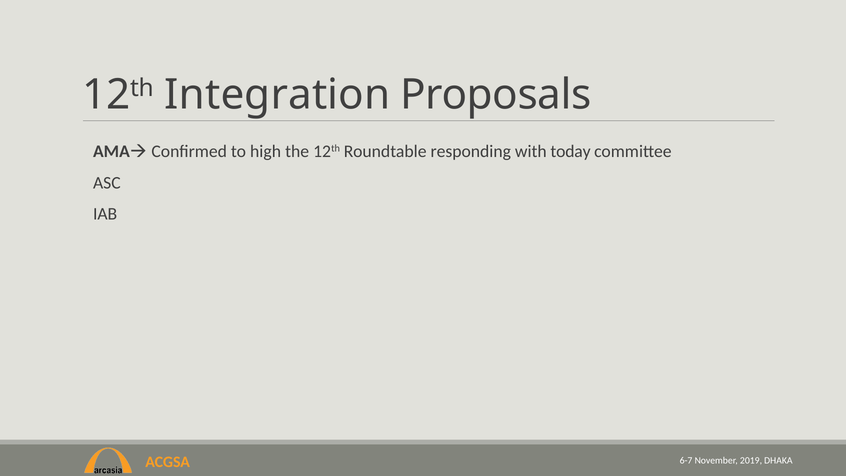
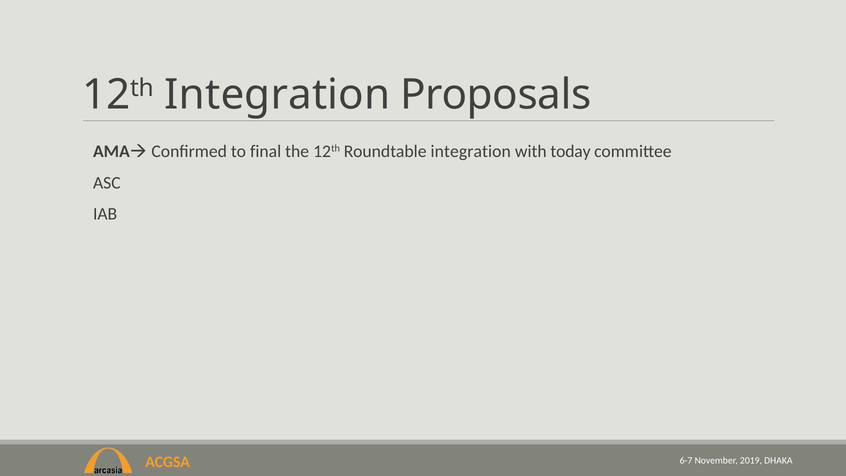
high: high -> final (266, 151)
Roundtable responding: responding -> integration (471, 151)
